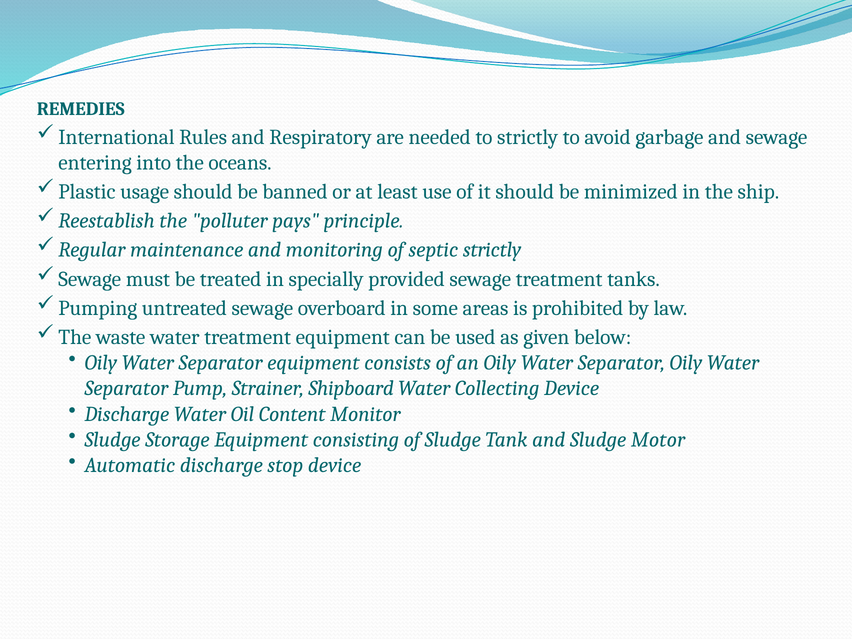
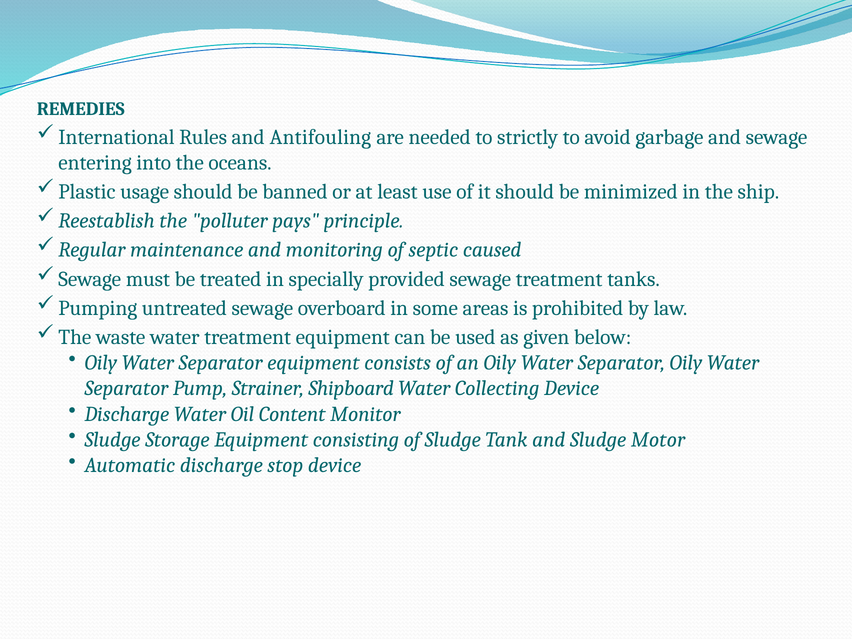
Respiratory: Respiratory -> Antifouling (320, 137)
septic strictly: strictly -> caused (492, 250)
